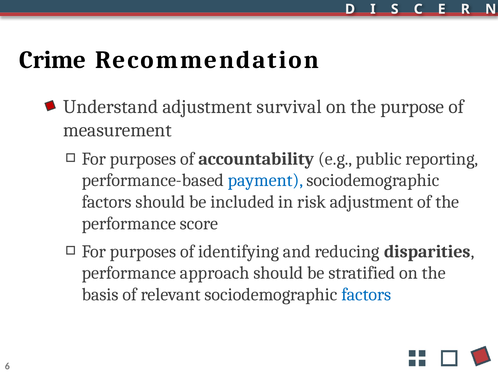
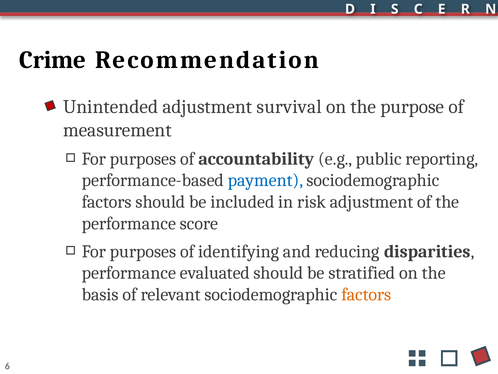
Understand: Understand -> Unintended (111, 107)
approach: approach -> evaluated (215, 273)
factors colour: blue -> orange (366, 294)
